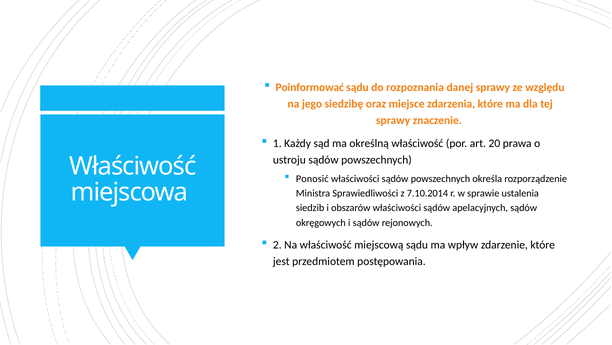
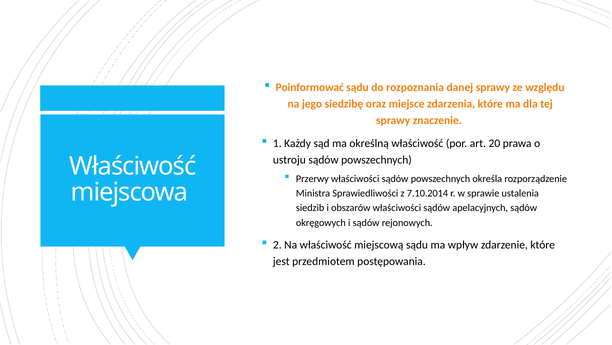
Ponosić: Ponosić -> Przerwy (312, 178)
